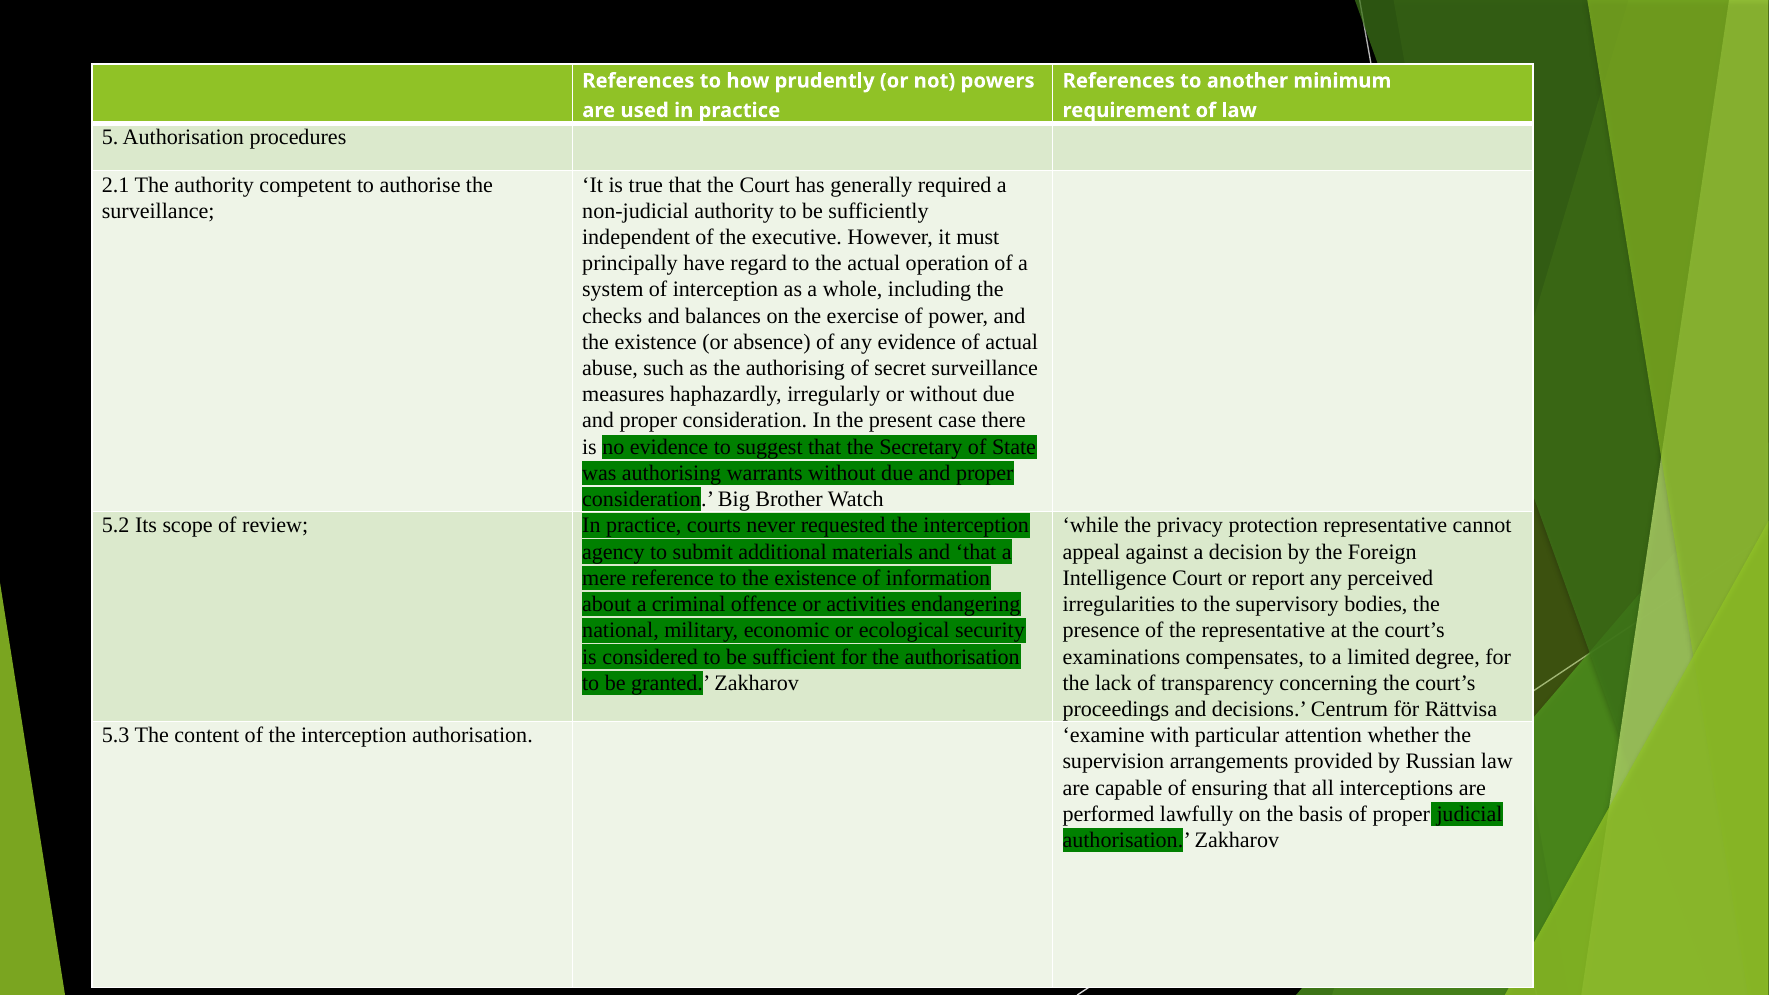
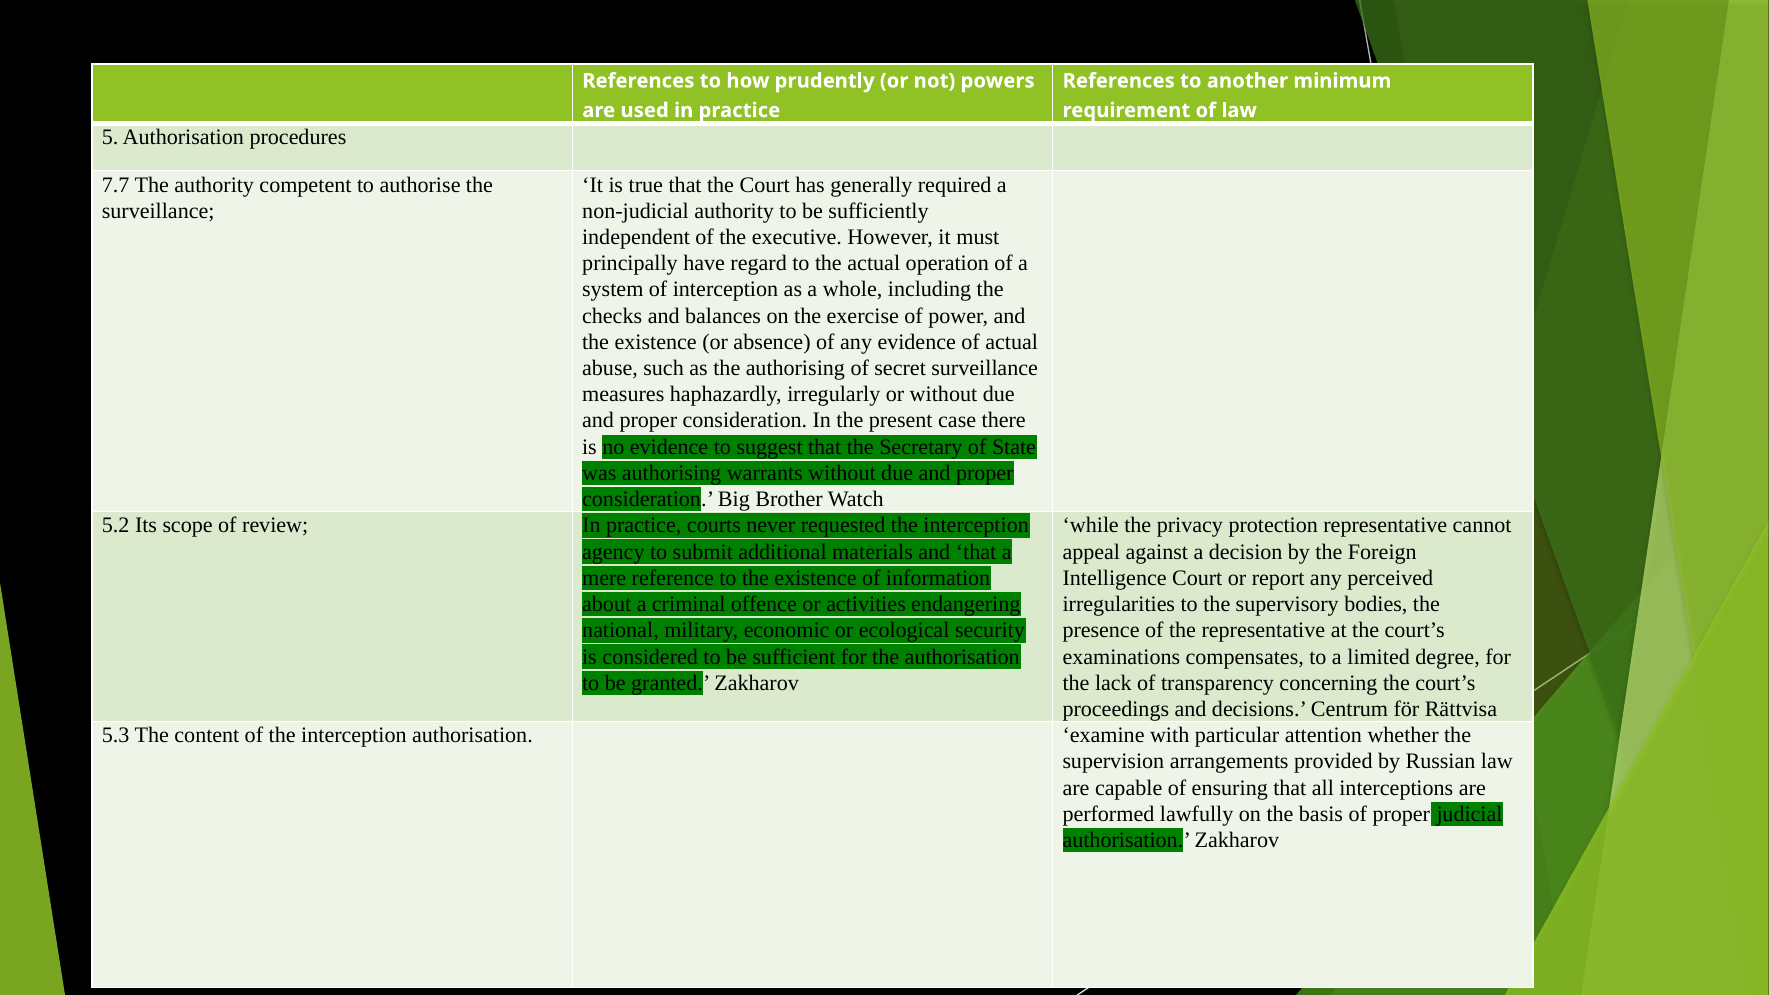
2.1: 2.1 -> 7.7 (116, 185)
